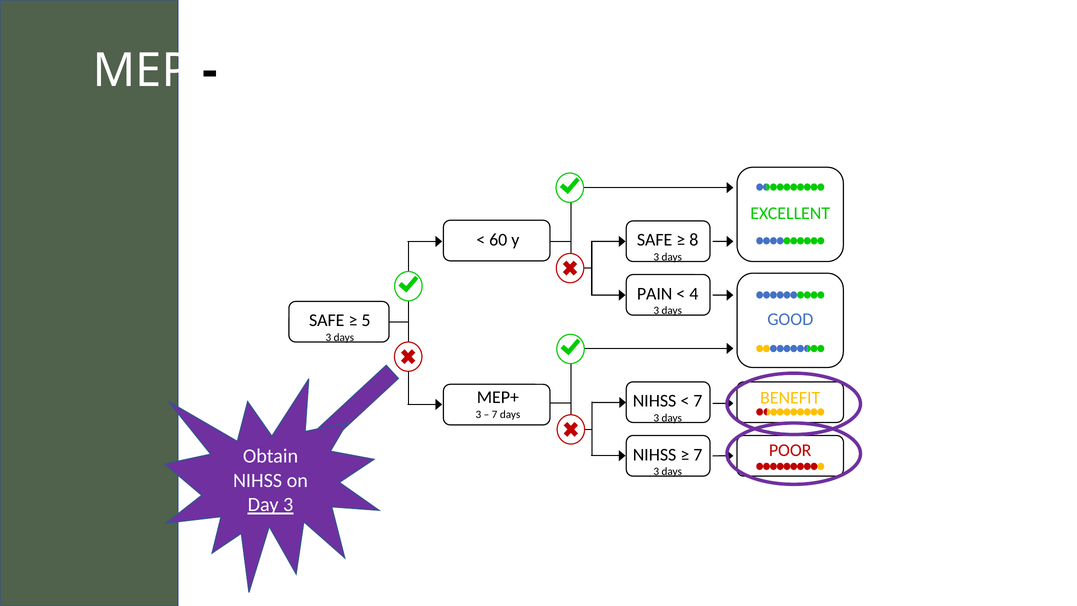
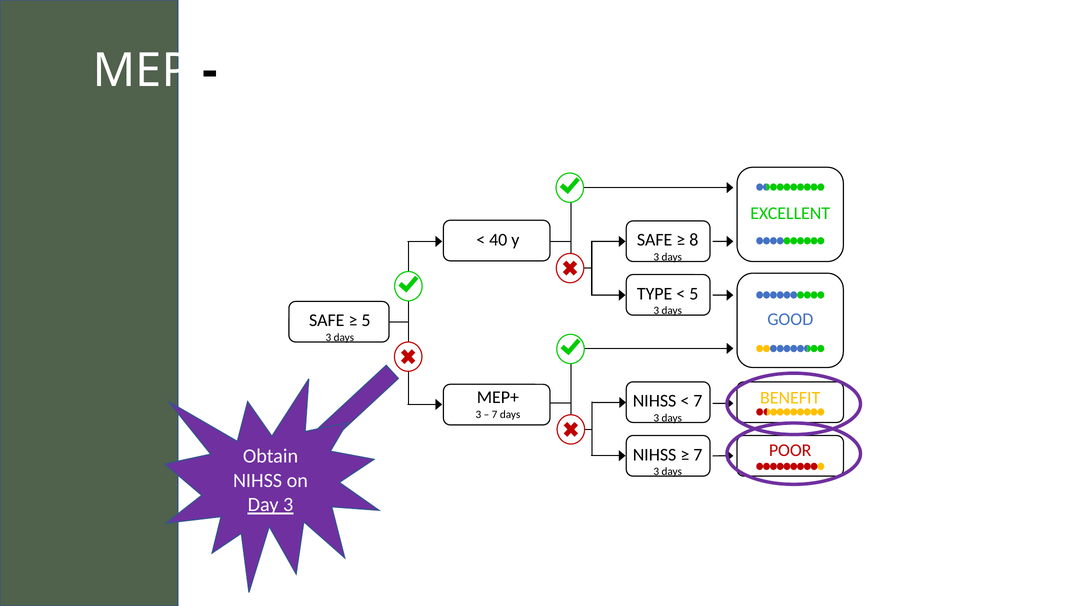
60: 60 -> 40 (498, 240)
PAIN: PAIN -> TYPE (655, 294)
4: 4 -> 5 (694, 294)
